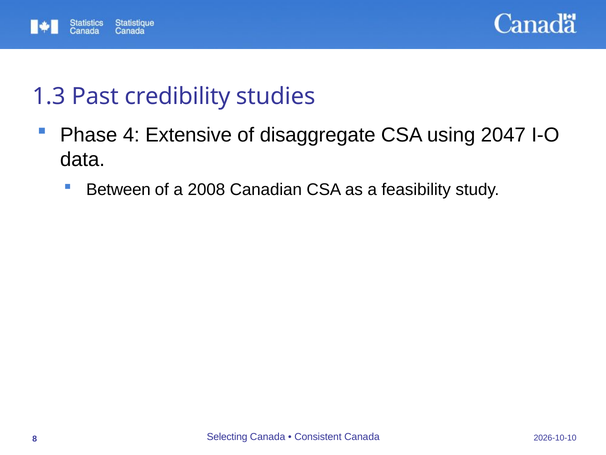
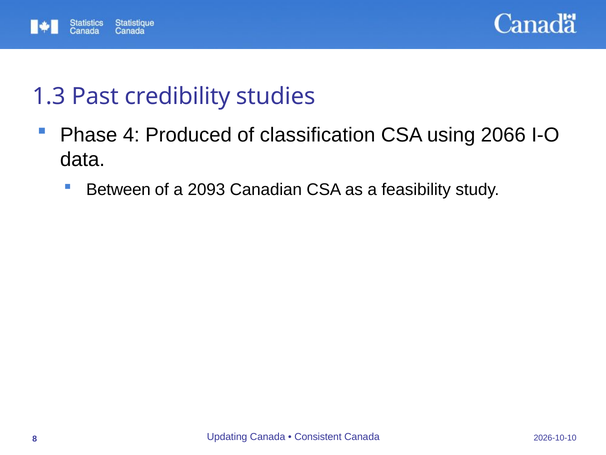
Extensive: Extensive -> Produced (189, 135)
disaggregate: disaggregate -> classification (318, 135)
2047: 2047 -> 2066 (503, 135)
2008: 2008 -> 2093 (206, 190)
Selecting: Selecting -> Updating (227, 436)
